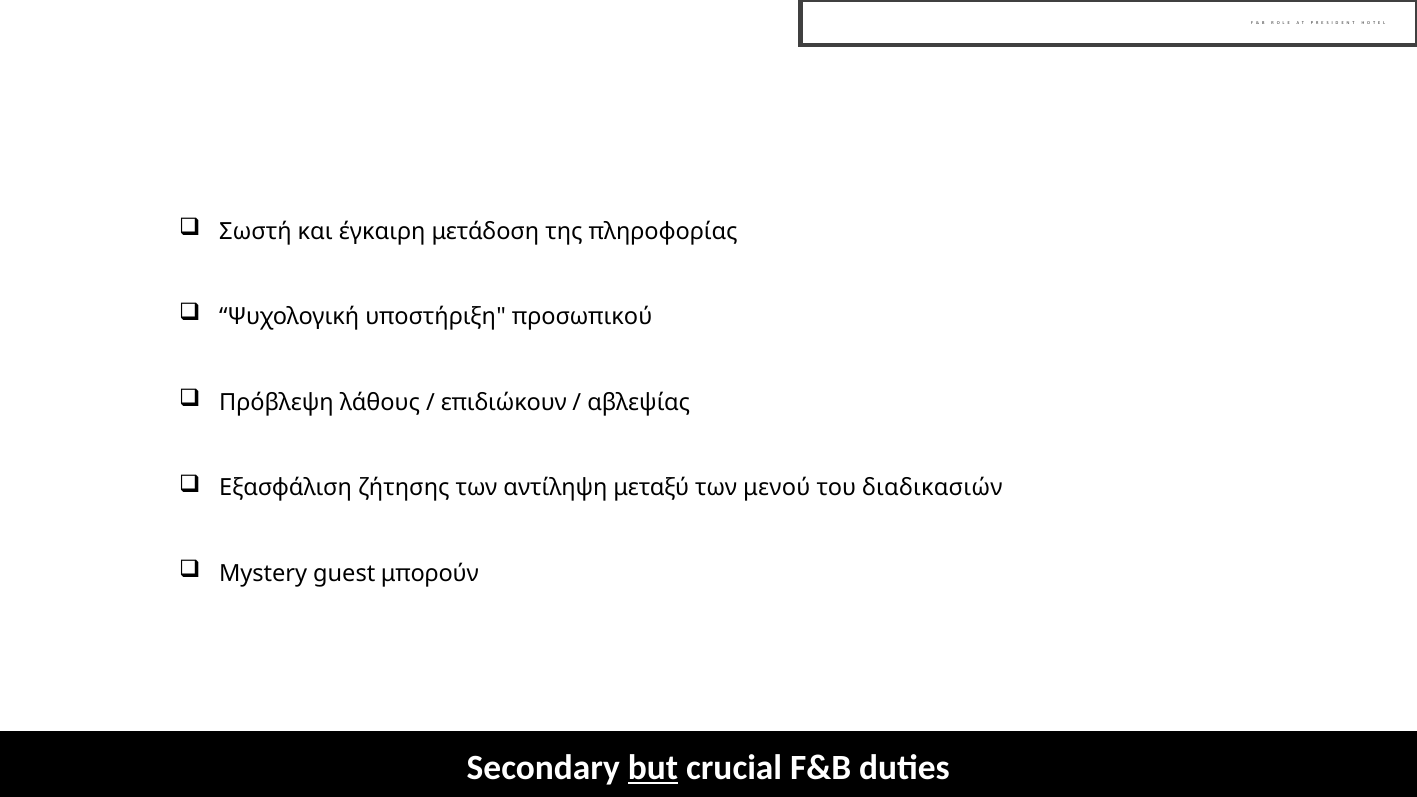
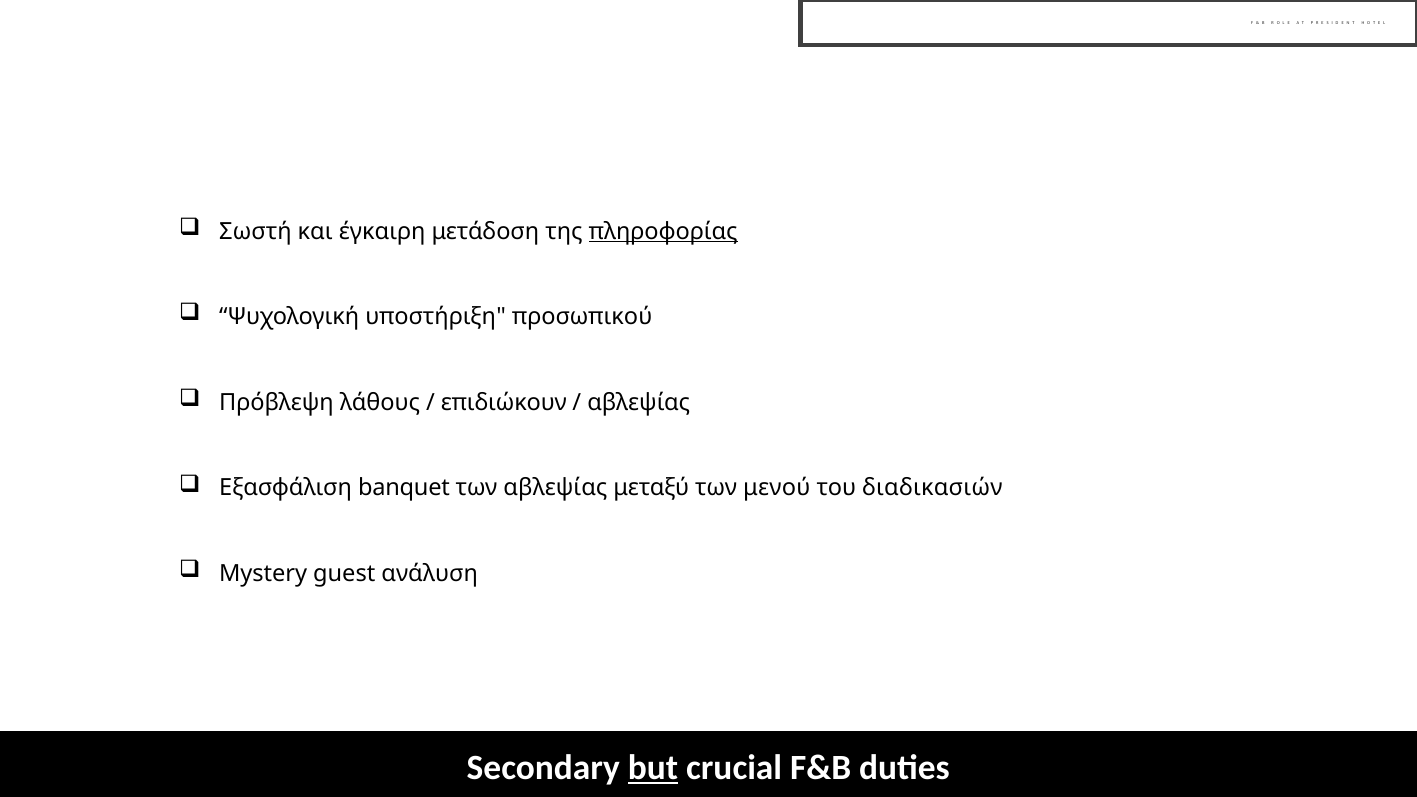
πληροφορίας underline: none -> present (663, 231)
ζήτησης: ζήτησης -> banquet (404, 488)
των αντίληψη: αντίληψη -> αβλεψίας (555, 488)
μπορούν: μπορούν -> ανάλυση (430, 574)
